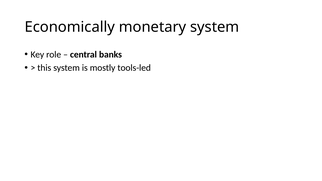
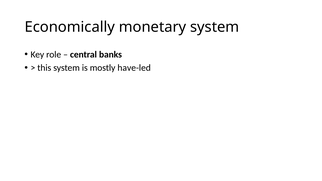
tools-led: tools-led -> have-led (134, 68)
